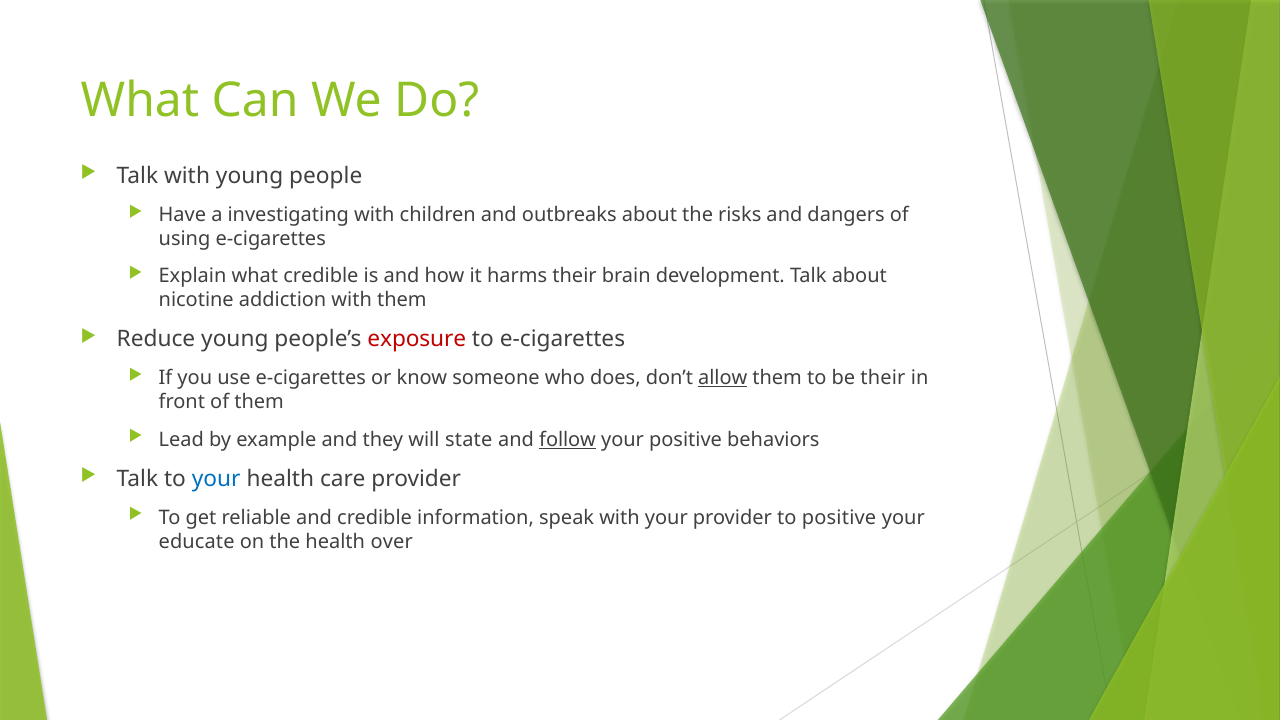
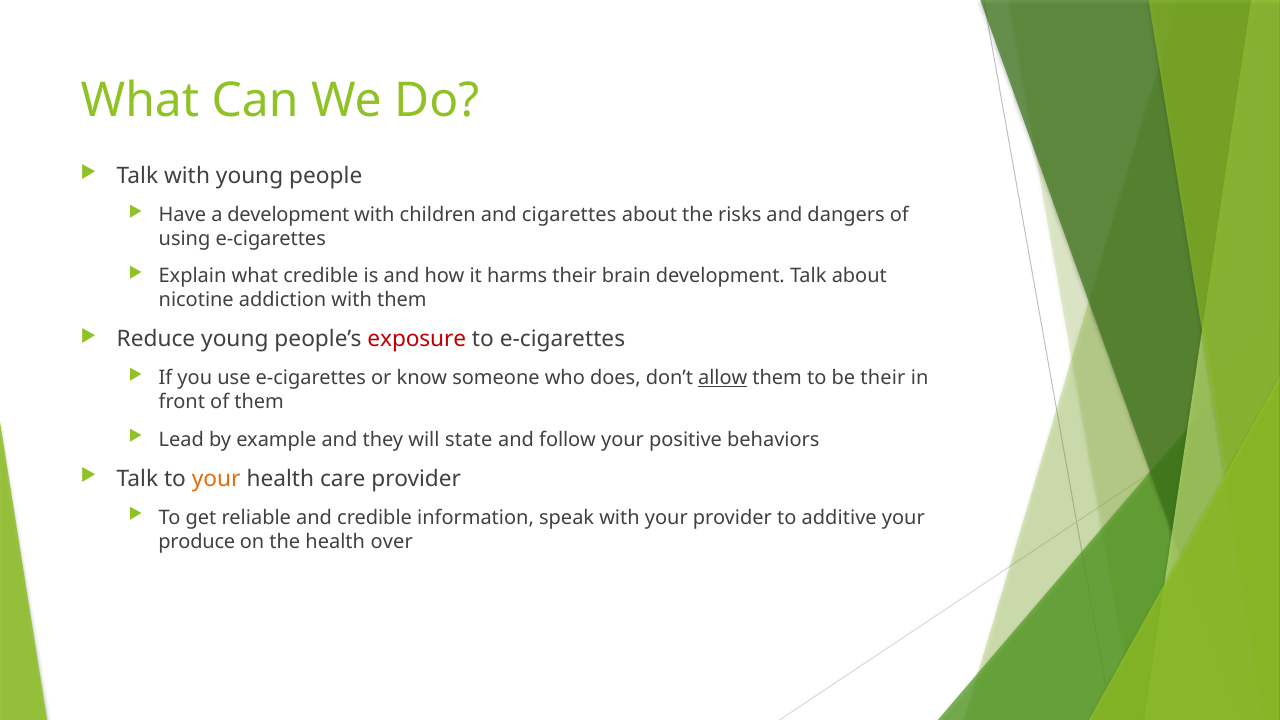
a investigating: investigating -> development (288, 215)
outbreaks: outbreaks -> cigarettes (569, 215)
follow underline: present -> none (568, 440)
your colour: blue -> orange (216, 479)
to positive: positive -> additive (839, 518)
educate: educate -> produce (197, 542)
